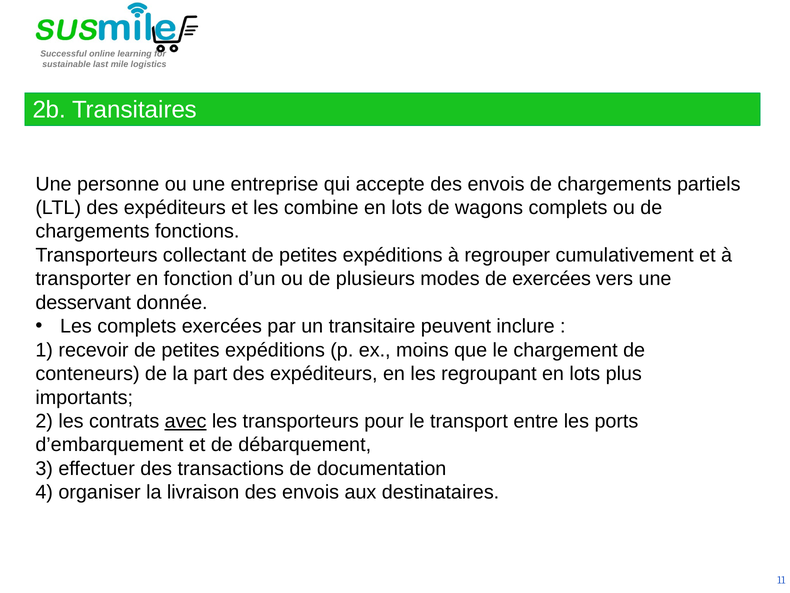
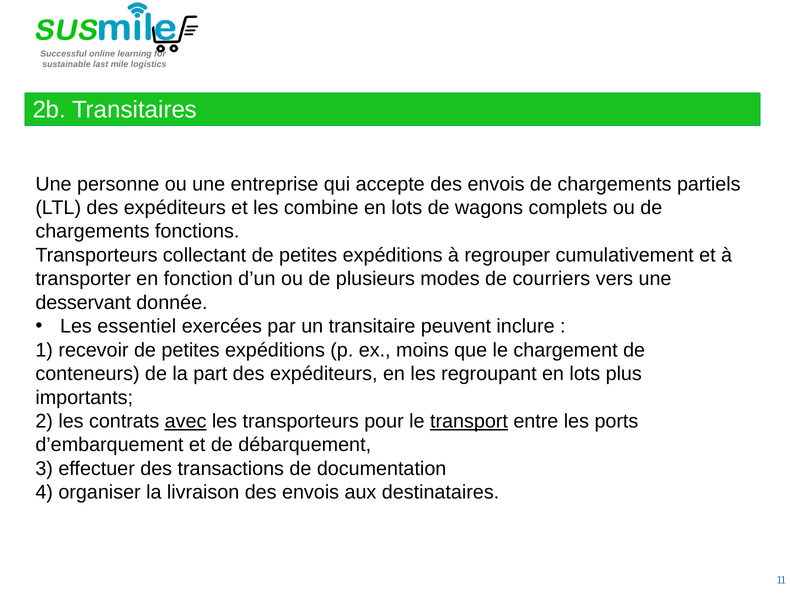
de exercées: exercées -> courriers (551, 279)
Les complets: complets -> essentiel (137, 326)
transport underline: none -> present (469, 421)
